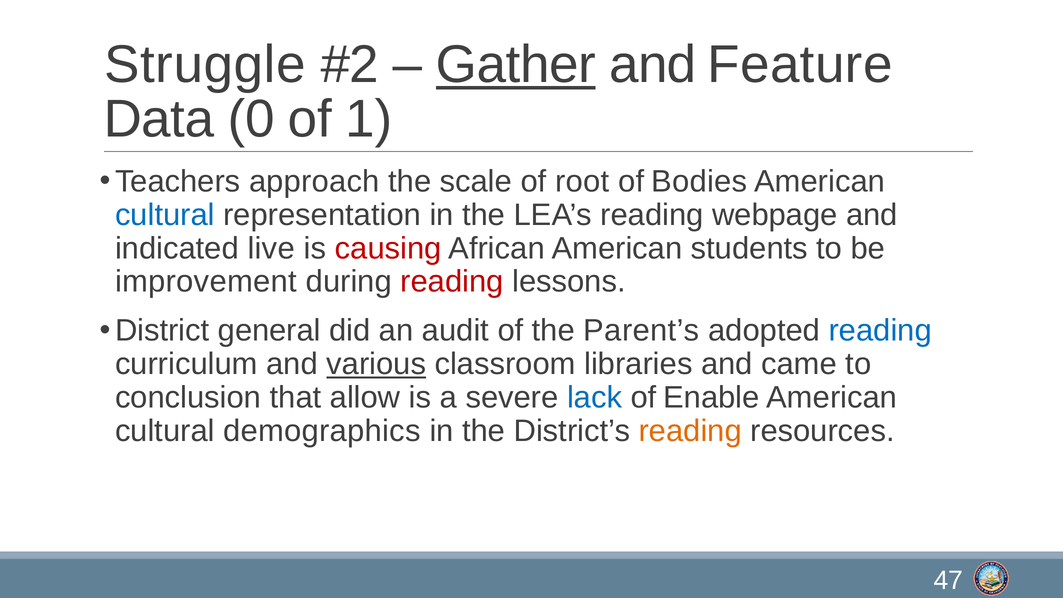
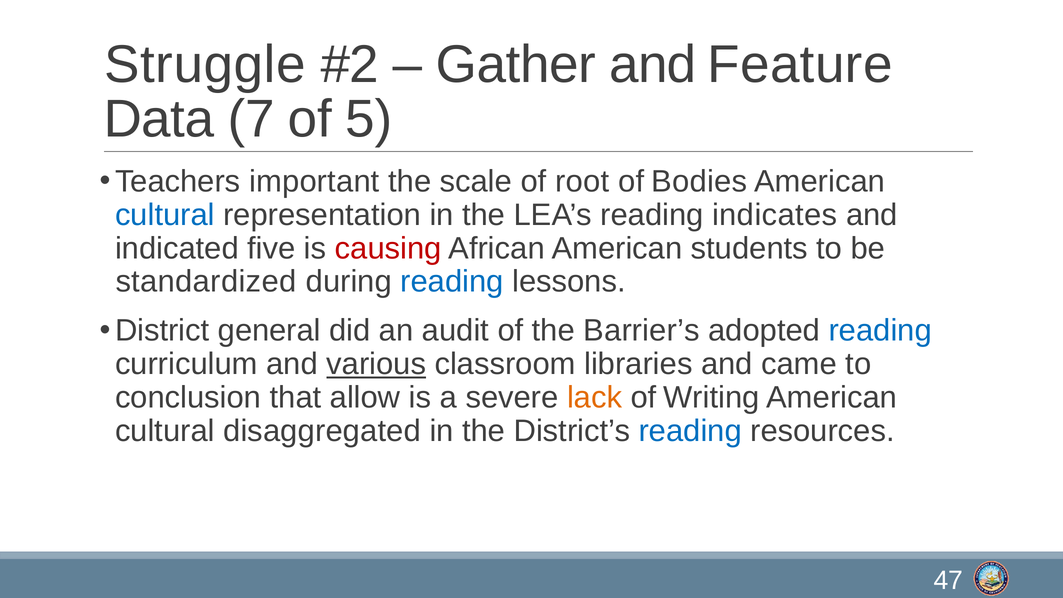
Gather underline: present -> none (516, 65)
0: 0 -> 7 (251, 119)
1: 1 -> 5 (369, 119)
approach: approach -> important (314, 181)
webpage: webpage -> indicates (775, 215)
live: live -> five (271, 248)
improvement: improvement -> standardized (206, 282)
reading colour: red -> blue (452, 282)
Parent’s: Parent’s -> Barrier’s (642, 331)
lack colour: blue -> orange (595, 397)
Enable: Enable -> Writing (711, 397)
demographics: demographics -> disaggregated (322, 431)
reading colour: orange -> blue (690, 431)
